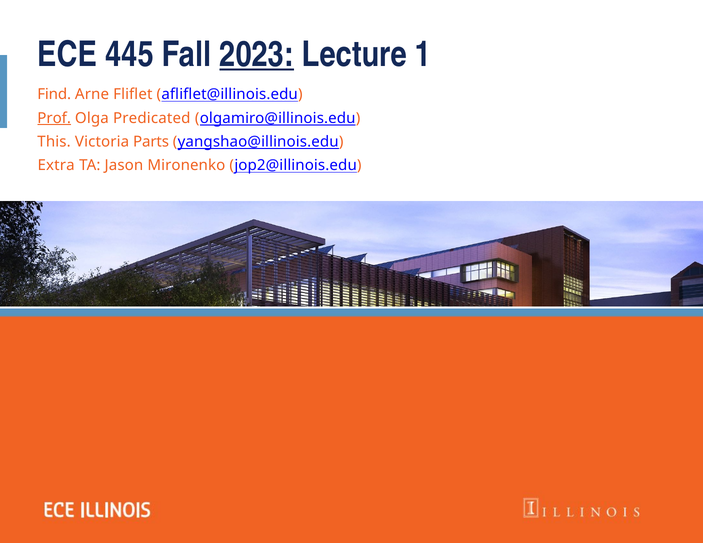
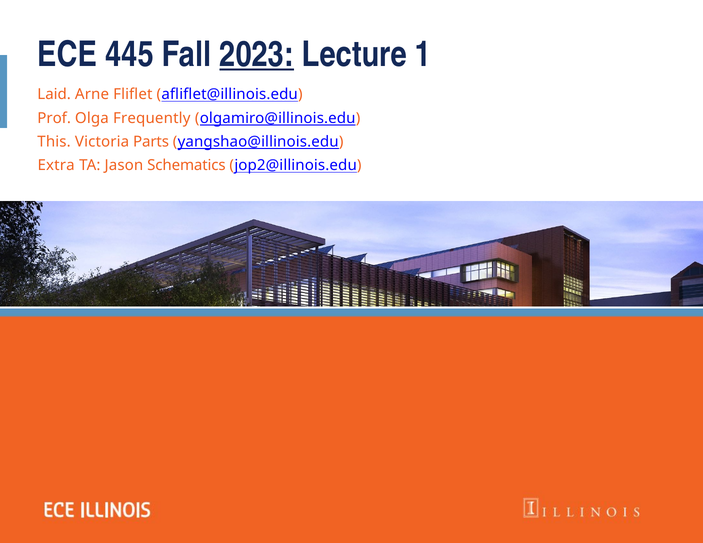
Find: Find -> Laid (54, 95)
Prof underline: present -> none (54, 118)
Predicated: Predicated -> Frequently (152, 118)
Mironenko: Mironenko -> Schematics (186, 166)
